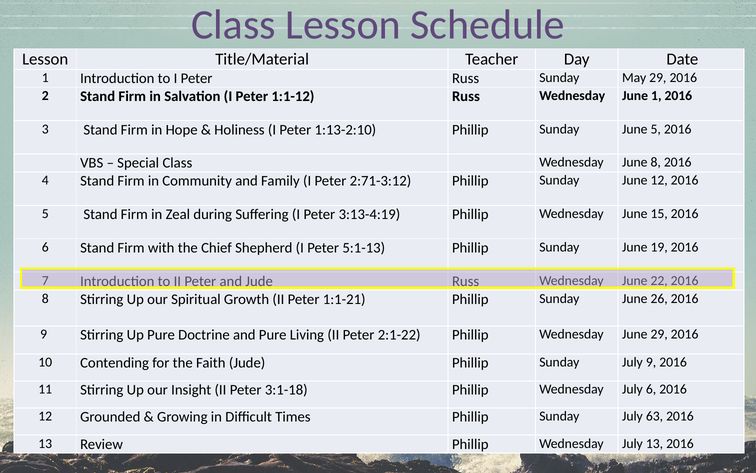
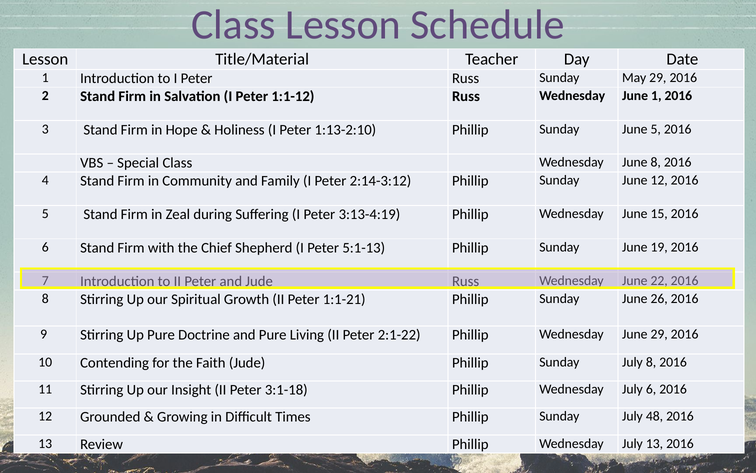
2:71-3:12: 2:71-3:12 -> 2:14-3:12 (380, 181)
July 9: 9 -> 8 (651, 362)
63: 63 -> 48 (655, 416)
